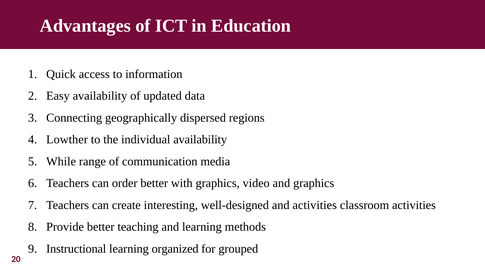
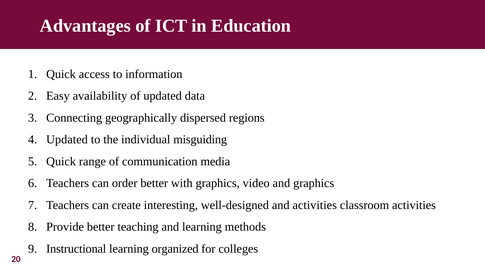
Lowther: Lowther -> Updated (67, 140)
individual availability: availability -> misguiding (200, 140)
While: While -> Quick (61, 161)
grouped: grouped -> colleges (238, 249)
